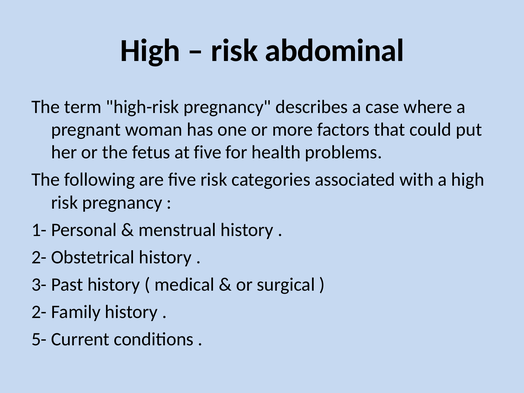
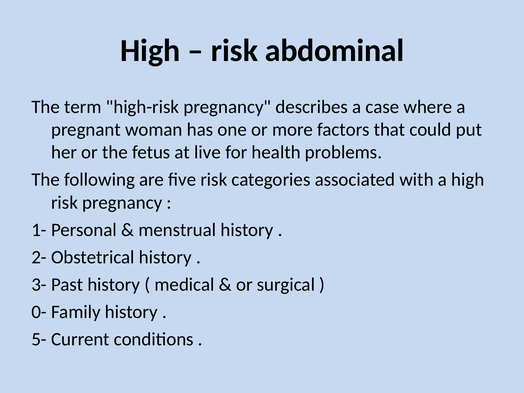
at five: five -> live (208, 152)
2-: 2- -> 0- (39, 312)
